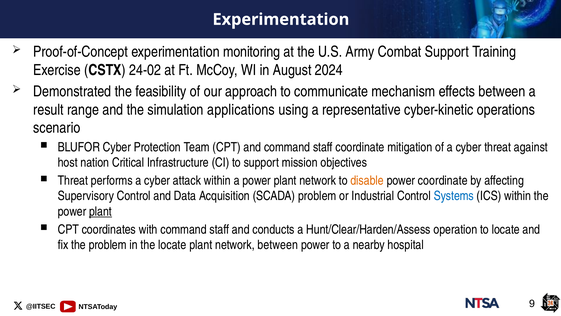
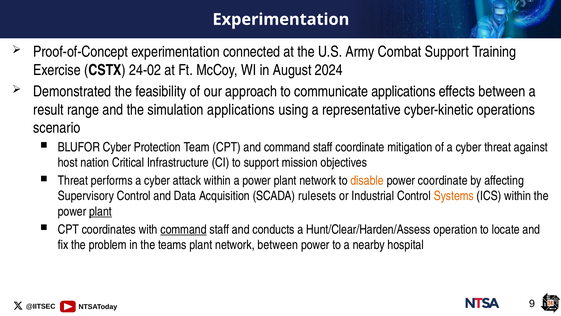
monitoring: monitoring -> connected (252, 52)
communicate mechanism: mechanism -> applications (404, 91)
SCADA problem: problem -> rulesets (317, 196)
Systems colour: blue -> orange (454, 196)
command underline: none -> present (184, 229)
the locate: locate -> teams (172, 245)
